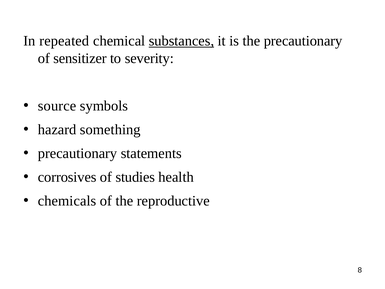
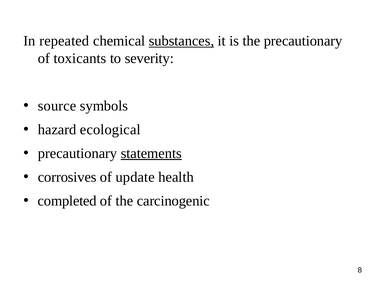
sensitizer: sensitizer -> toxicants (80, 58)
something: something -> ecological (110, 129)
statements underline: none -> present (151, 153)
studies: studies -> update (135, 177)
chemicals: chemicals -> completed (67, 201)
reproductive: reproductive -> carcinogenic (173, 201)
